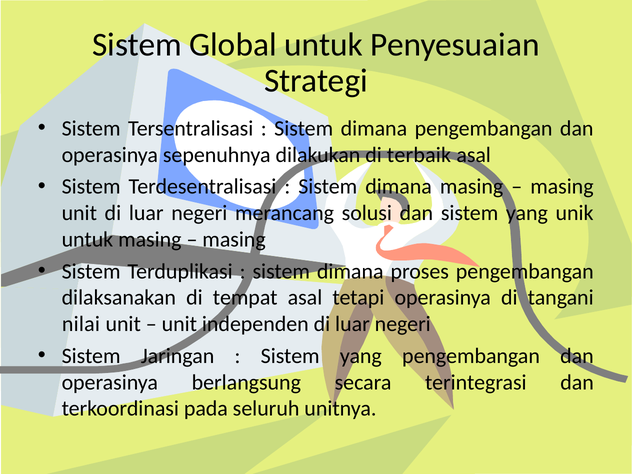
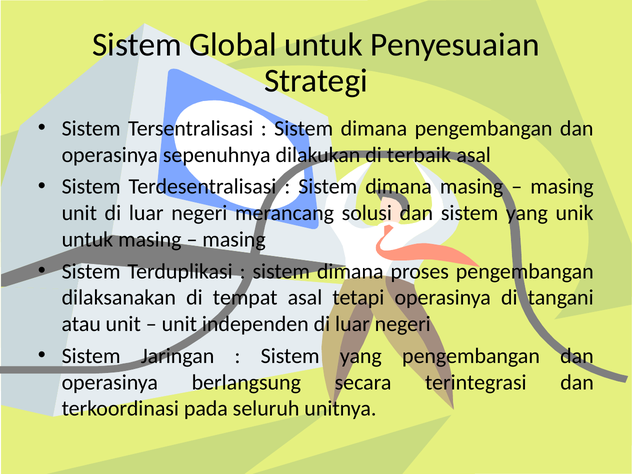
nilai: nilai -> atau (81, 324)
